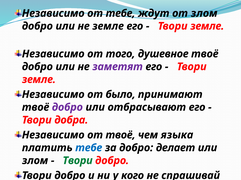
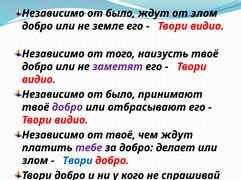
тебе: тебе -> было (120, 13)
земле: земле -> видио (207, 26)
душевное: душевное -> наизусть (163, 54)
земле: земле -> видио (39, 80)
добра: добра -> видио (71, 120)
чем языка: языка -> ждут (177, 135)
тебе colour: blue -> purple (89, 148)
Твори colour: green -> blue (78, 161)
